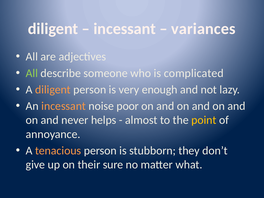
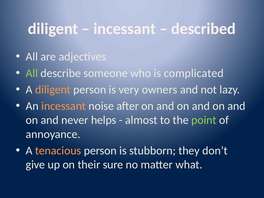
variances: variances -> described (203, 29)
enough: enough -> owners (160, 90)
poor: poor -> after (128, 106)
point colour: yellow -> light green (204, 120)
